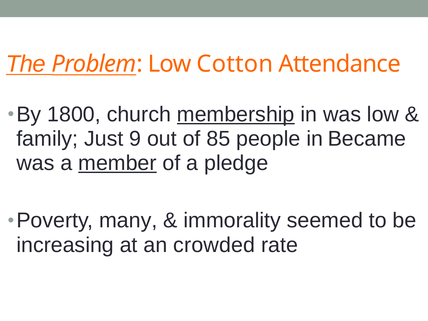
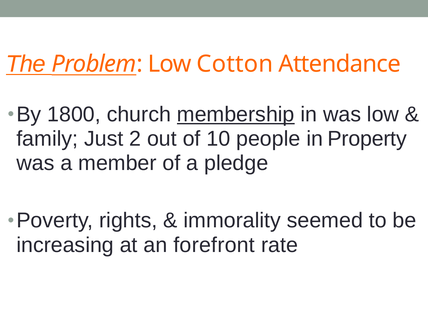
9: 9 -> 2 (135, 139)
85: 85 -> 10 (218, 139)
Became: Became -> Property (367, 139)
member underline: present -> none (117, 163)
many: many -> rights (128, 221)
crowded: crowded -> forefront (214, 245)
